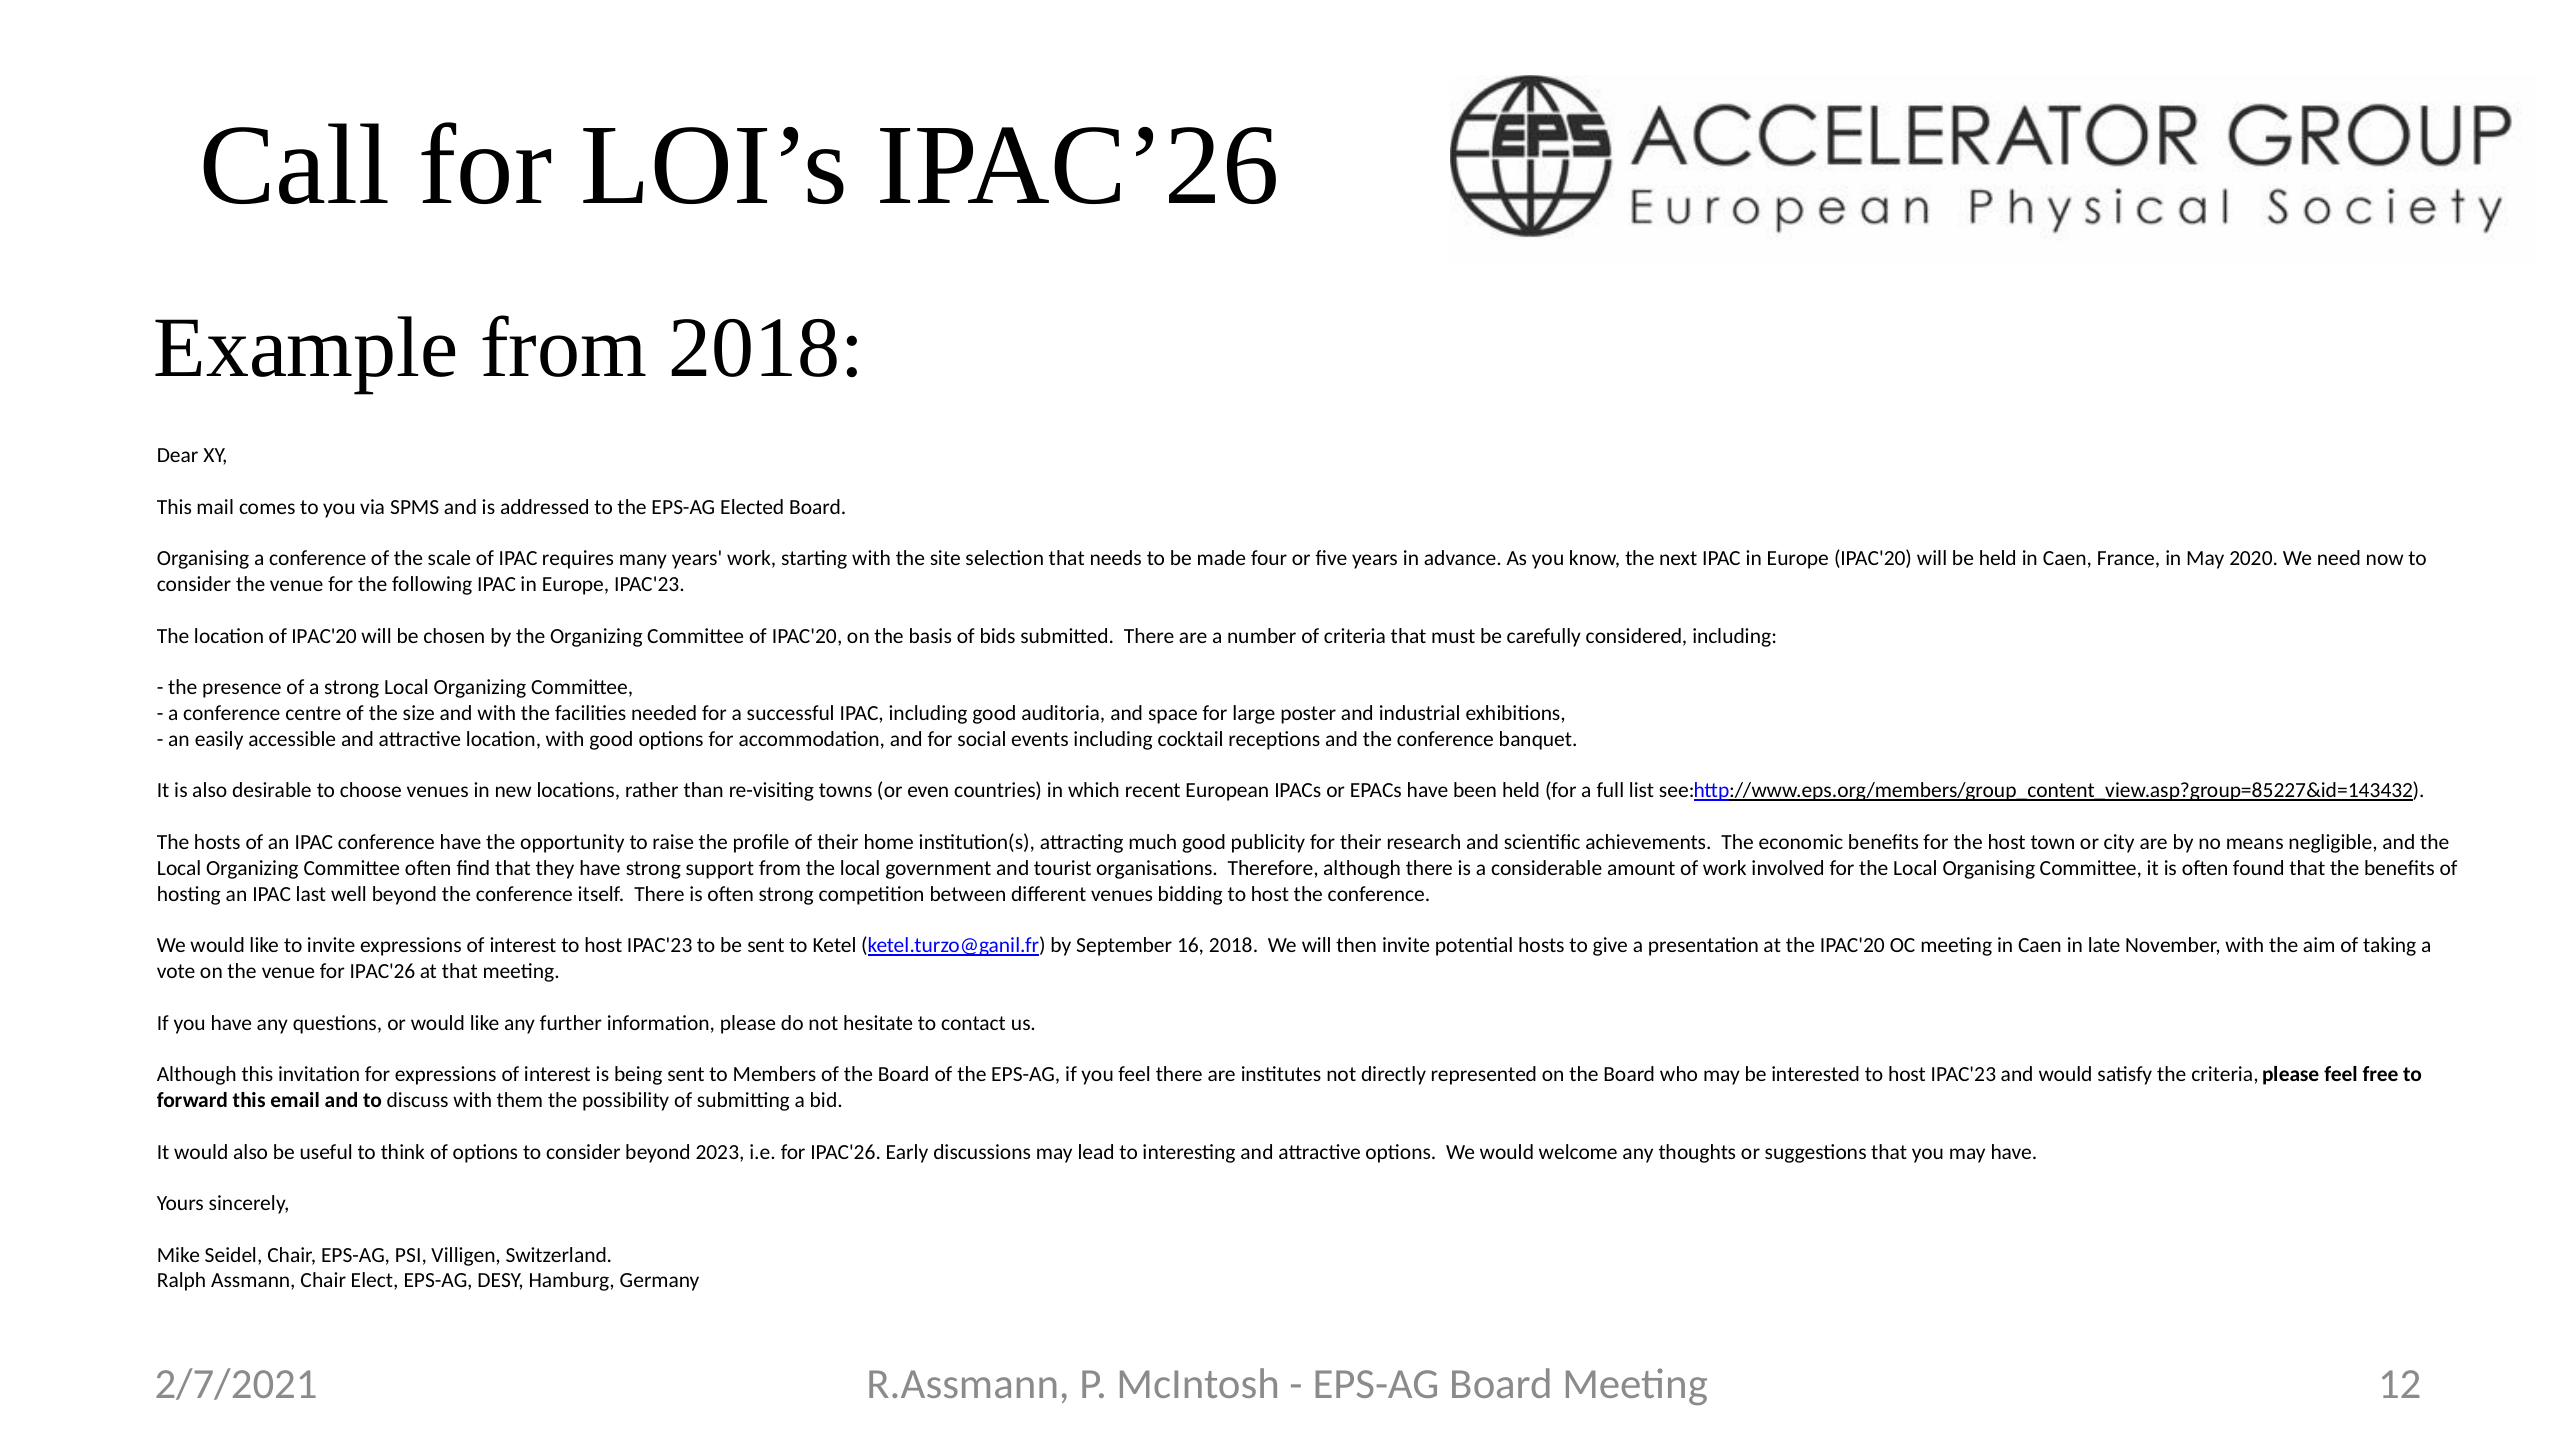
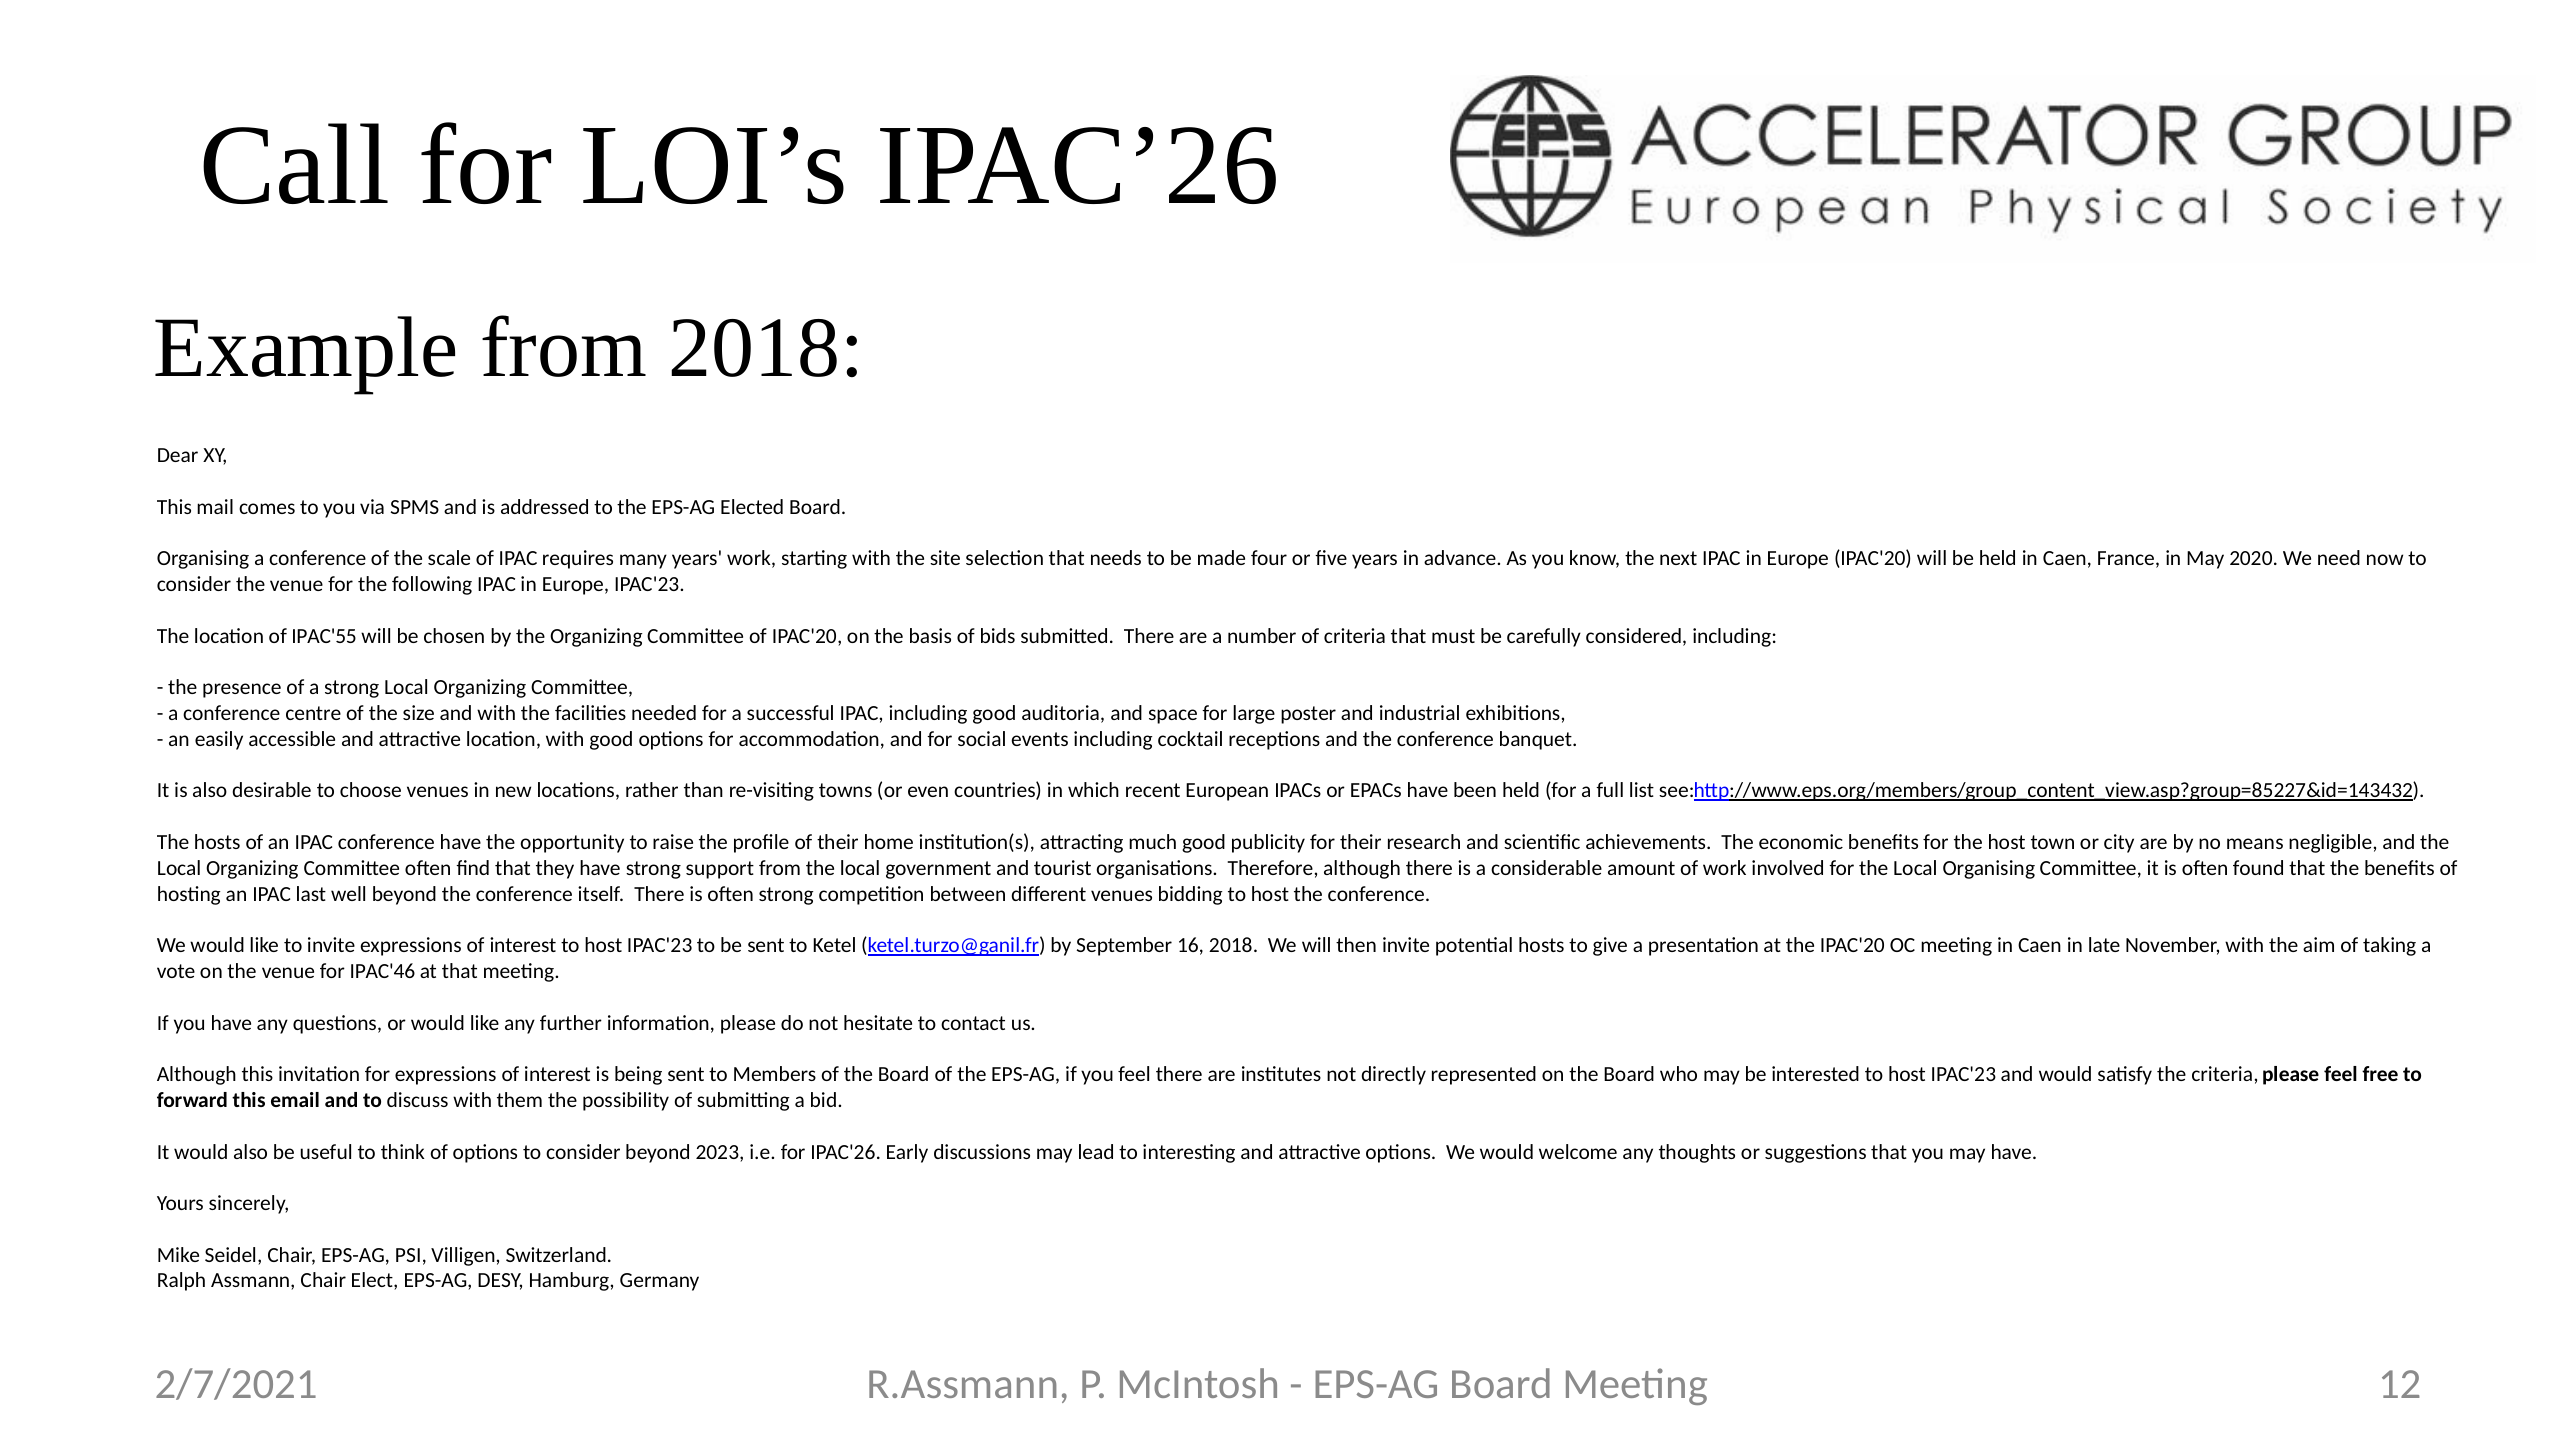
location of IPAC'20: IPAC'20 -> IPAC'55 (324, 636)
venue for IPAC'26: IPAC'26 -> IPAC'46 (382, 972)
